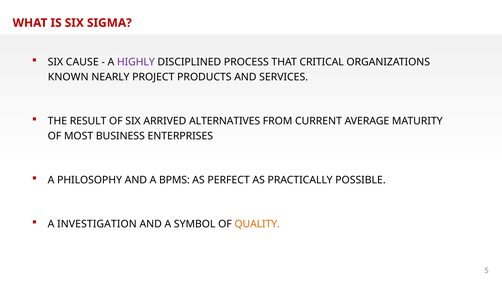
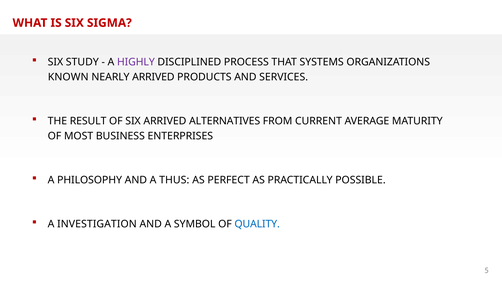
CAUSE: CAUSE -> STUDY (82, 62)
CRITICAL: CRITICAL -> SYSTEMS (322, 62)
NEARLY PROJECT: PROJECT -> ARRIVED (153, 77)
BPMS: BPMS -> THUS (174, 180)
QUALITY colour: orange -> blue (257, 225)
